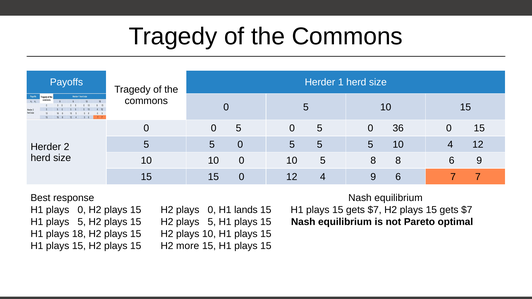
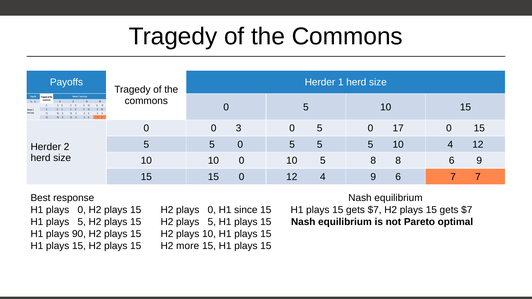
0 0 5: 5 -> 3 (239, 128)
36: 36 -> 17 (398, 128)
lands: lands -> since (246, 210)
18: 18 -> 90 (79, 234)
